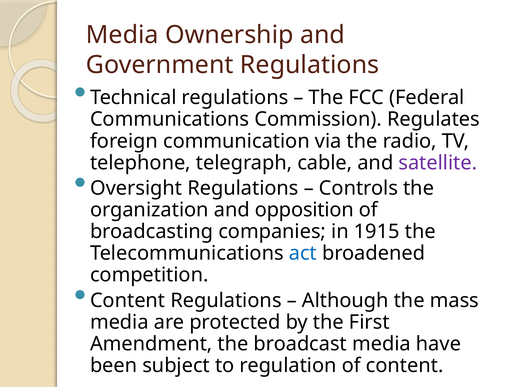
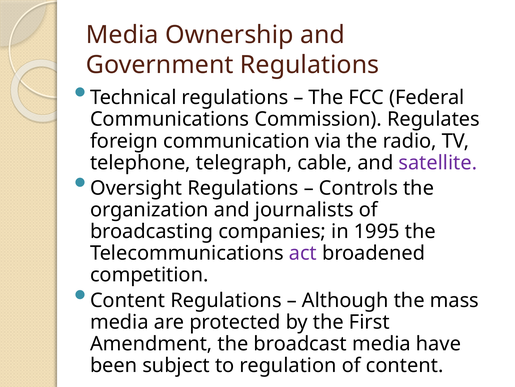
opposition: opposition -> journalists (304, 210)
1915: 1915 -> 1995 (377, 231)
act colour: blue -> purple (303, 253)
